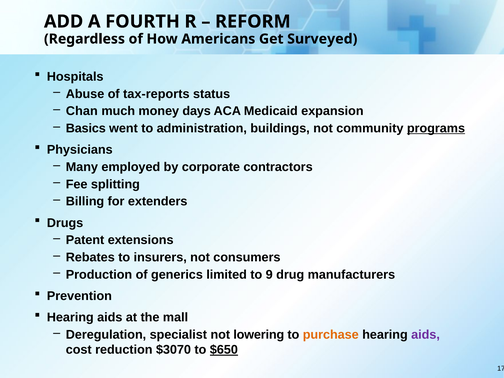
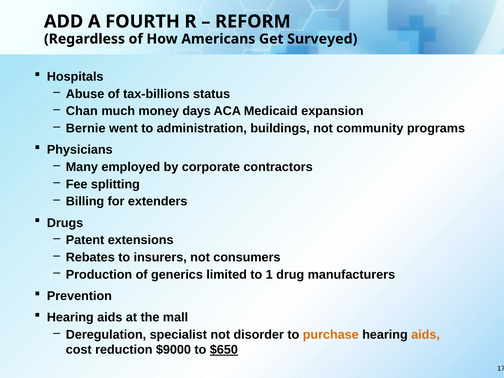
tax-reports: tax-reports -> tax-billions (156, 94)
Basics: Basics -> Bernie (86, 128)
programs underline: present -> none (436, 128)
9: 9 -> 1 (269, 275)
lowering: lowering -> disorder (259, 335)
aids colour: purple -> orange (426, 335)
$3070: $3070 -> $9000 (173, 350)
